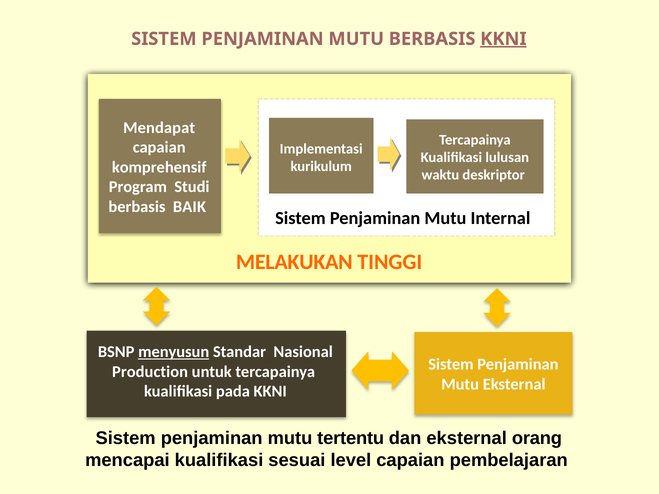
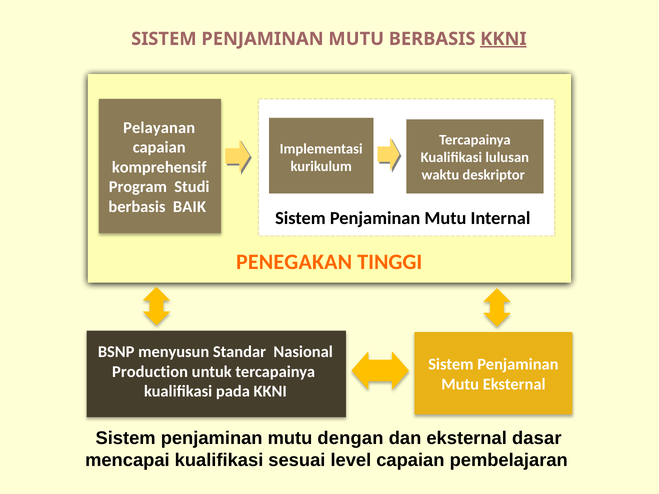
Mendapat: Mendapat -> Pelayanan (159, 128)
MELAKUKAN: MELAKUKAN -> PENEGAKAN (294, 262)
menyusun underline: present -> none (174, 352)
tertentu: tertentu -> dengan (350, 438)
orang: orang -> dasar (537, 438)
